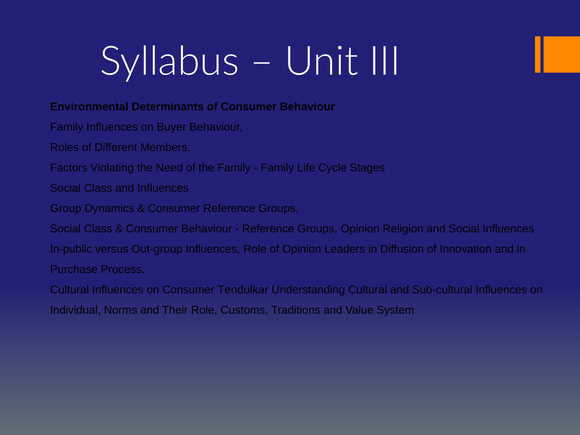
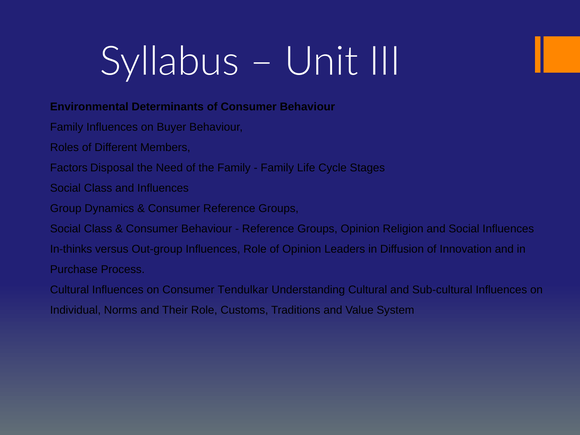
Violating: Violating -> Disposal (112, 168)
In-public: In-public -> In-thinks (71, 249)
